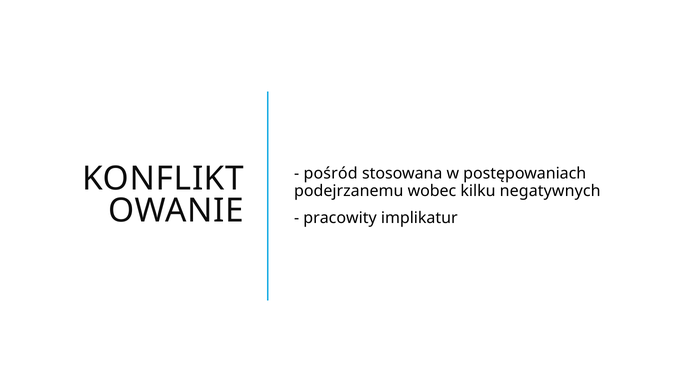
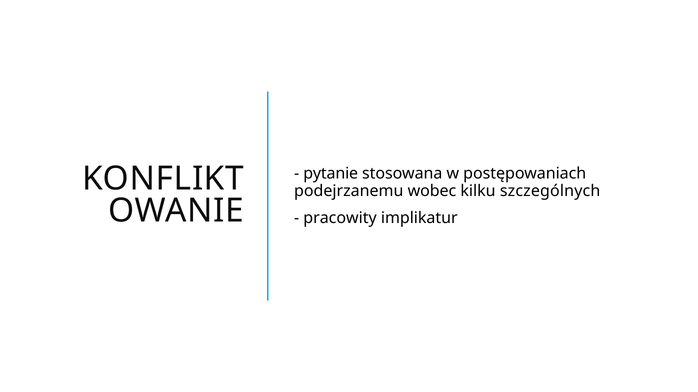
pośród: pośród -> pytanie (331, 174)
negatywnych: negatywnych -> szczególnych (550, 191)
